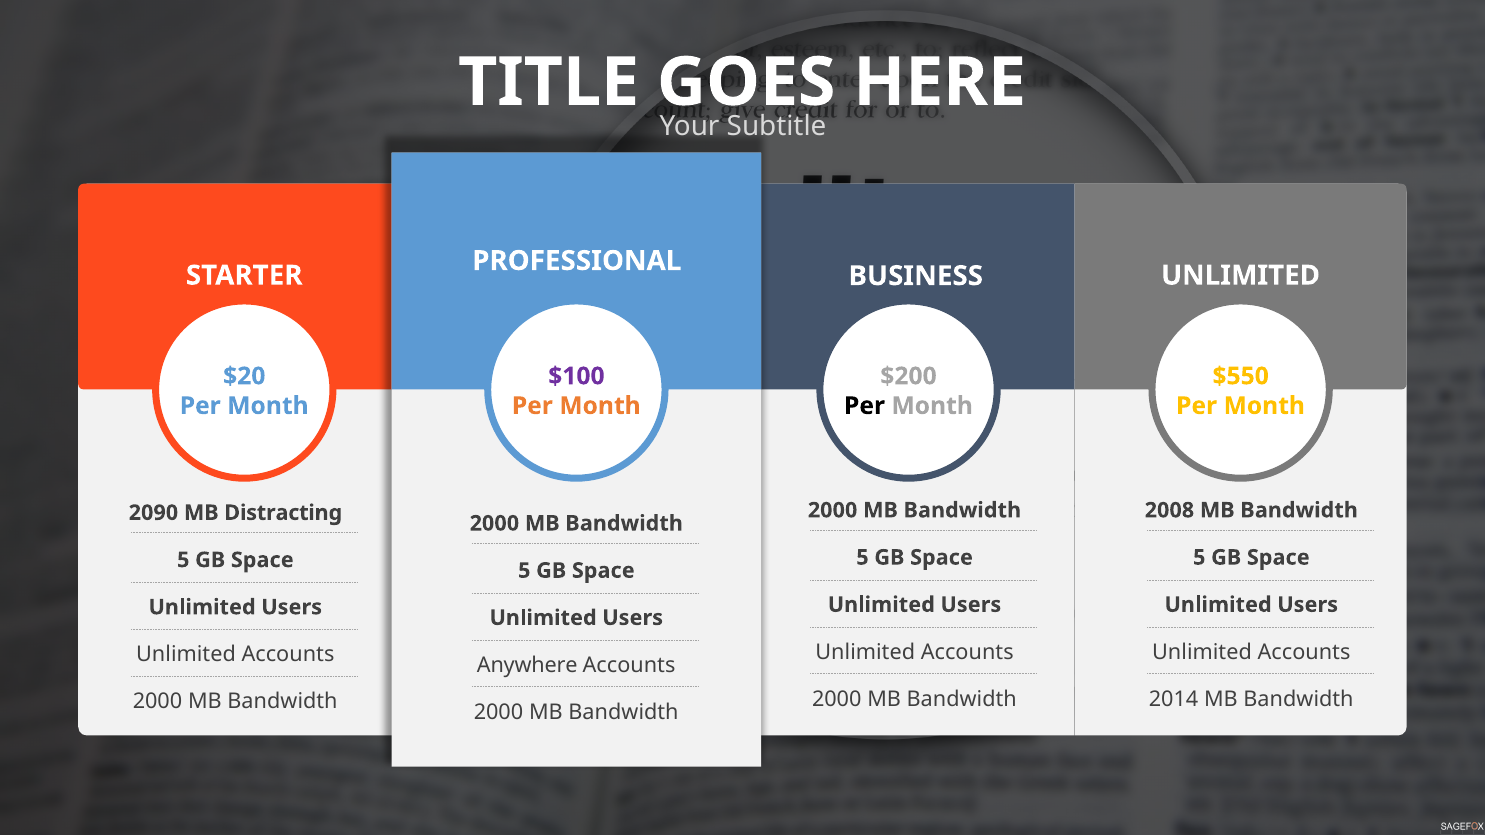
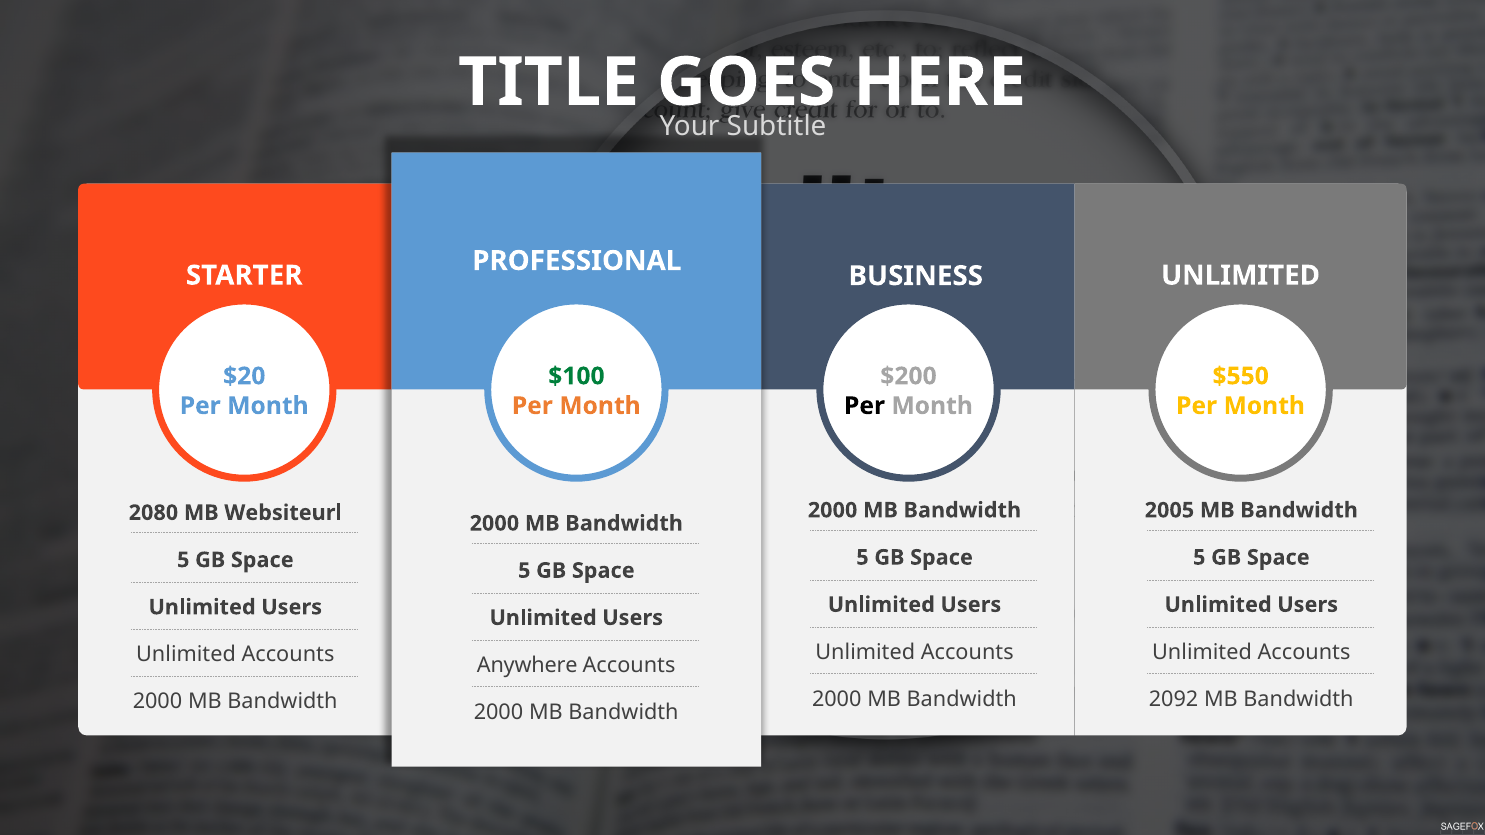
$100 colour: purple -> green (576, 376)
2008: 2008 -> 2005 (1169, 510)
2090: 2090 -> 2080 (153, 513)
Distracting: Distracting -> Websiteurl (283, 513)
2014: 2014 -> 2092 (1174, 699)
